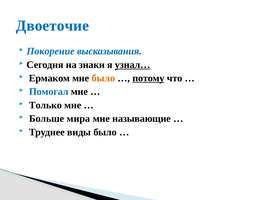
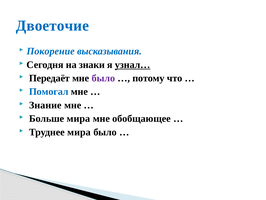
Ермаком: Ермаком -> Передаёт (49, 78)
было colour: orange -> purple (103, 78)
потому underline: present -> none (148, 78)
Только: Только -> Знание (45, 105)
называющие: называющие -> обобщающее (142, 118)
Труднее виды: виды -> мира (79, 132)
